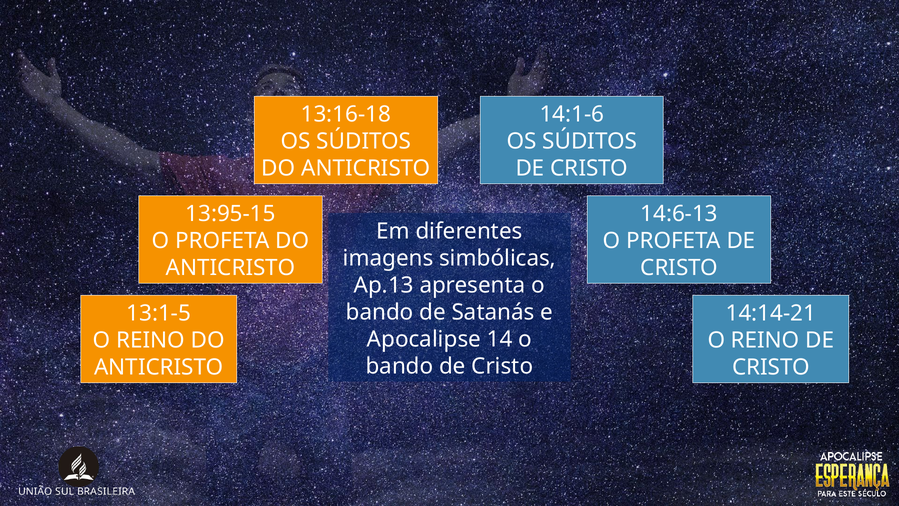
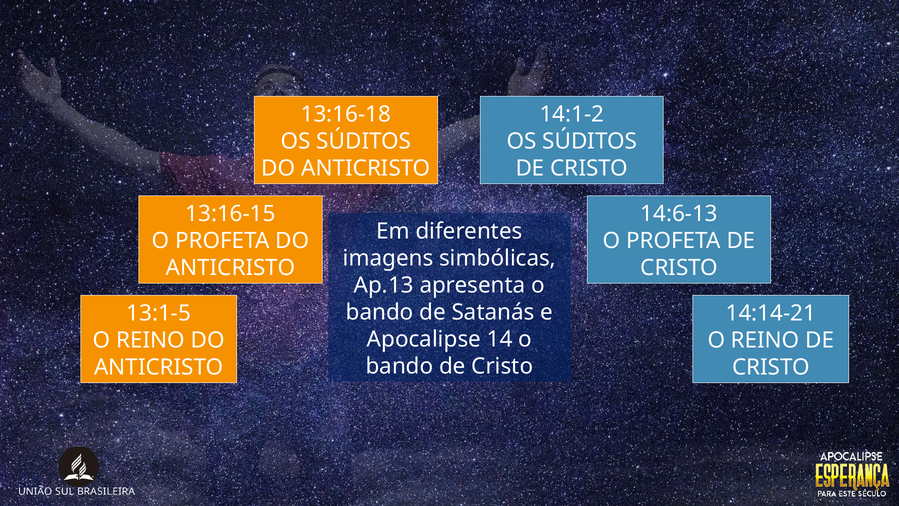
14:1-6: 14:1-6 -> 14:1-2 (572, 114)
13:95-15: 13:95-15 -> 13:16-15 (231, 214)
